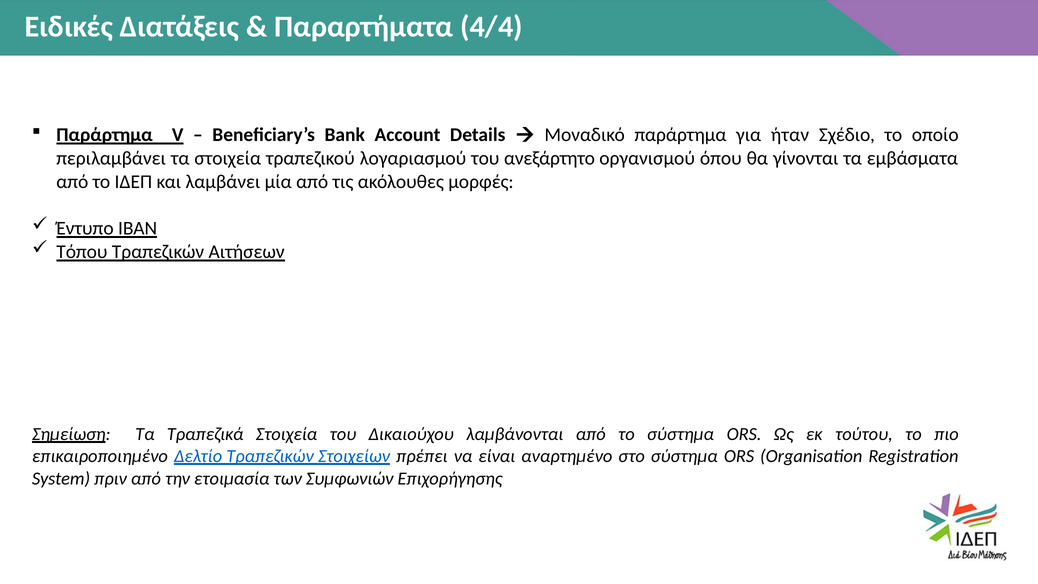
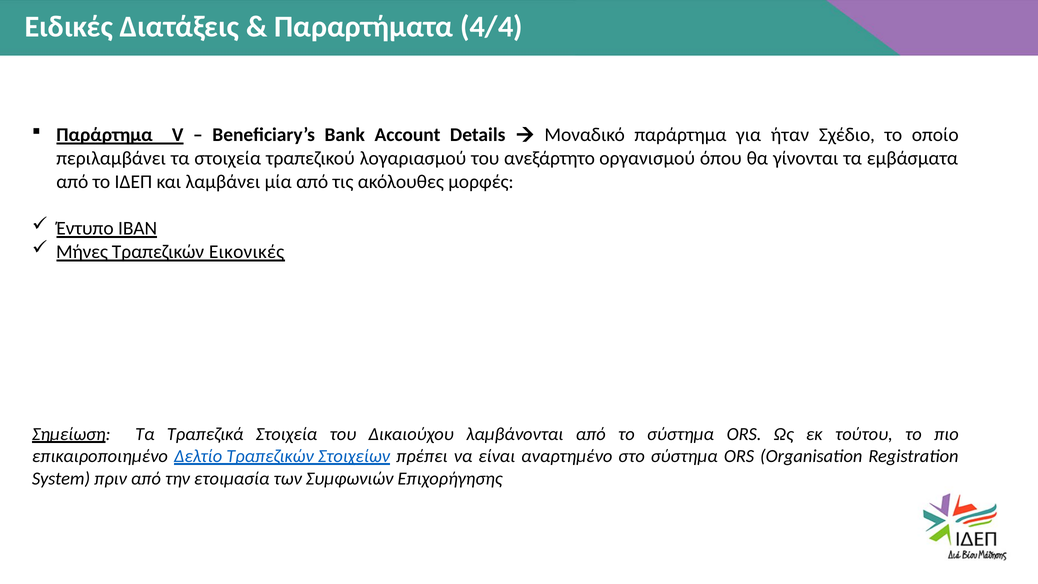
Τόπου: Τόπου -> Μήνες (82, 252)
Αιτήσεων: Αιτήσεων -> Εικονικές (247, 252)
